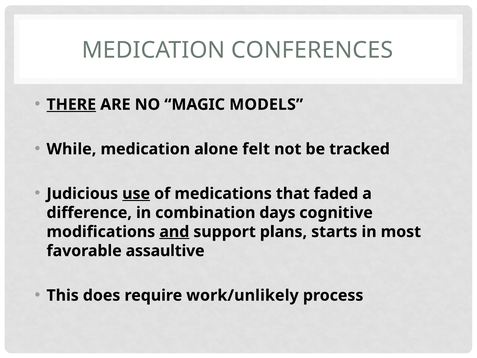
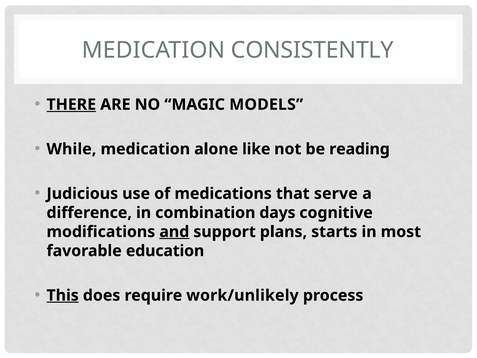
CONFERENCES: CONFERENCES -> CONSISTENTLY (312, 50)
felt: felt -> like (256, 149)
tracked: tracked -> reading (360, 149)
use underline: present -> none (136, 193)
faded: faded -> serve (336, 193)
assaultive: assaultive -> education (165, 251)
This underline: none -> present (63, 295)
